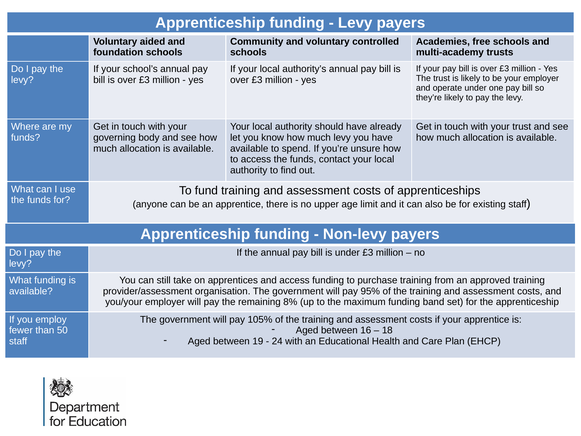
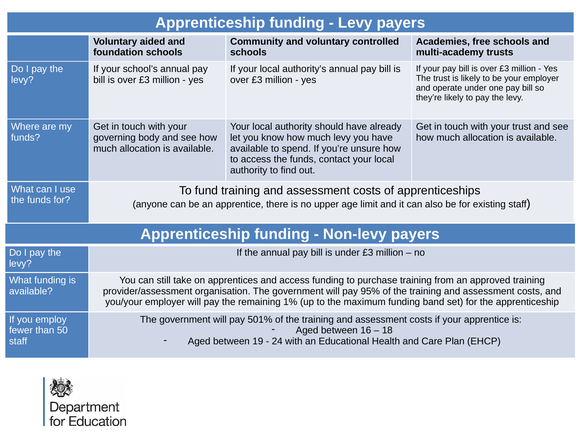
8%: 8% -> 1% (290, 302)
105%: 105% -> 501% (260, 319)
